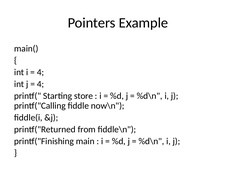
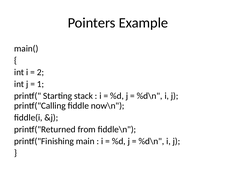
4: 4 -> 2 (40, 72)
4: 4 -> 1 (41, 84)
store: store -> stack (84, 96)
